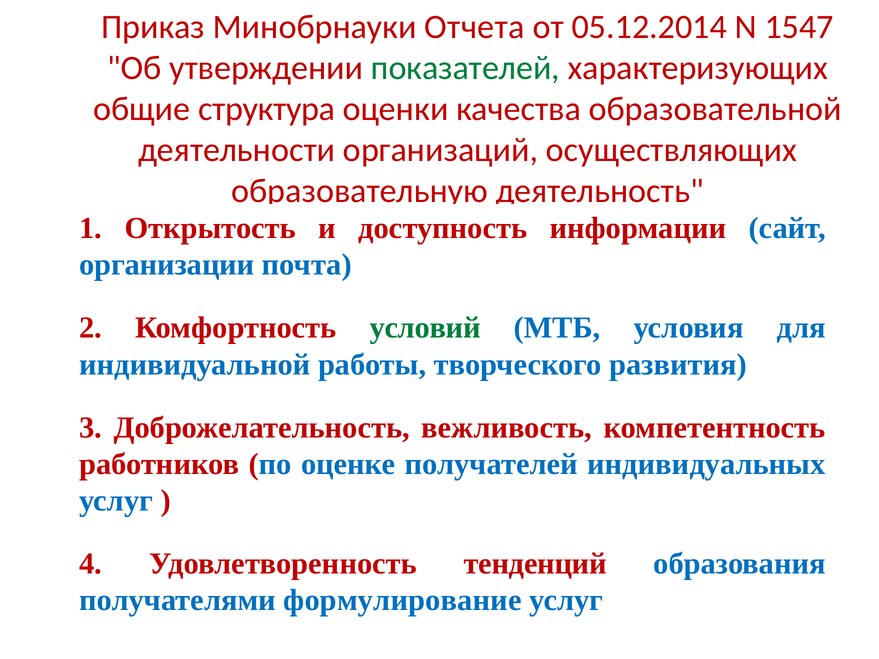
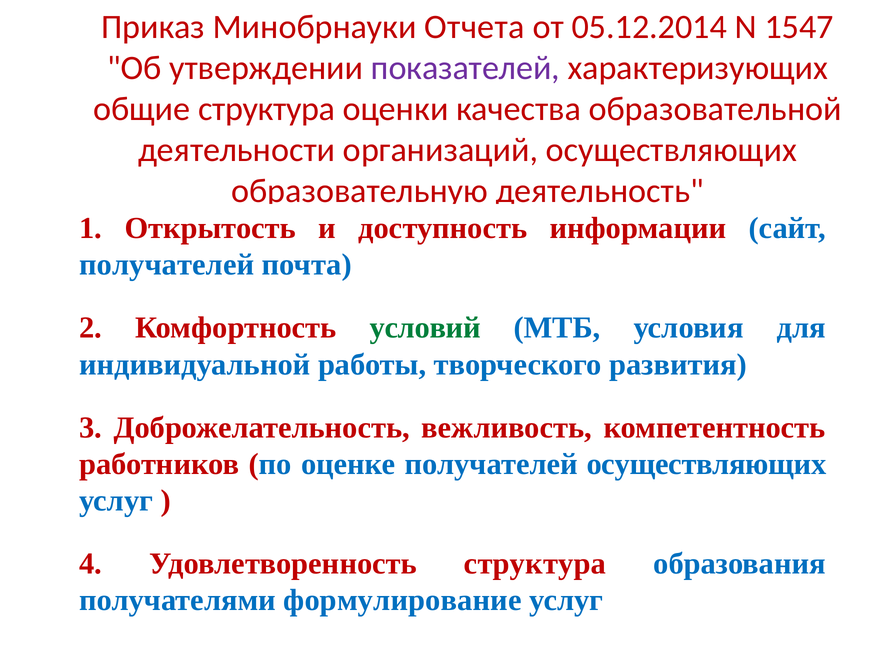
показателей colour: green -> purple (465, 68)
организации: организации -> получателей (167, 265)
получателей индивидуальных: индивидуальных -> осуществляющих (706, 464)
Удовлетворенность тенденций: тенденций -> структура (535, 564)
